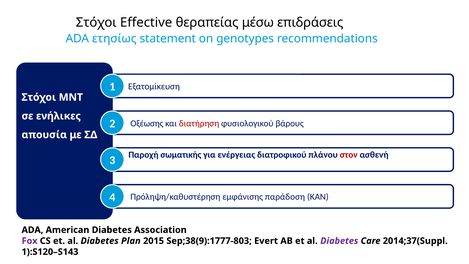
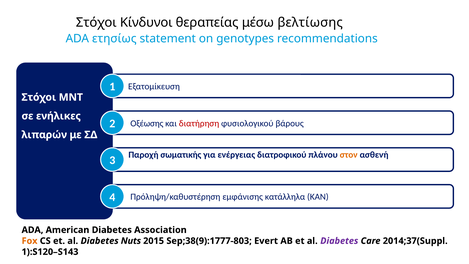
Effective: Effective -> Κίνδυνοι (146, 23)
επιδράσεις: επιδράσεις -> βελτίωσης (310, 23)
απουσία: απουσία -> λιπαρών (44, 135)
στον colour: red -> orange (349, 155)
παράδοση: παράδοση -> κατάλληλα (285, 197)
Fox colour: purple -> orange (30, 241)
Plan: Plan -> Nuts (131, 241)
